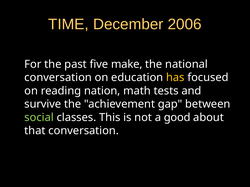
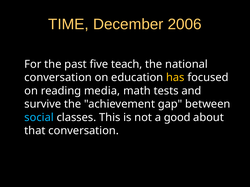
make: make -> teach (127, 64)
nation: nation -> media (102, 91)
social colour: light green -> light blue (39, 118)
